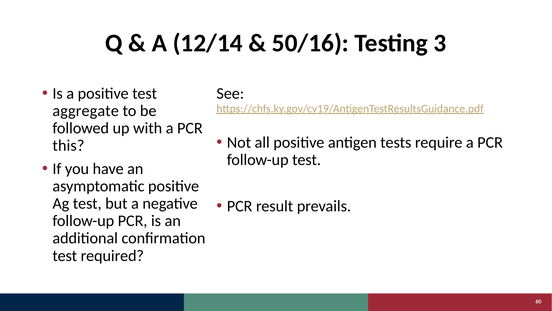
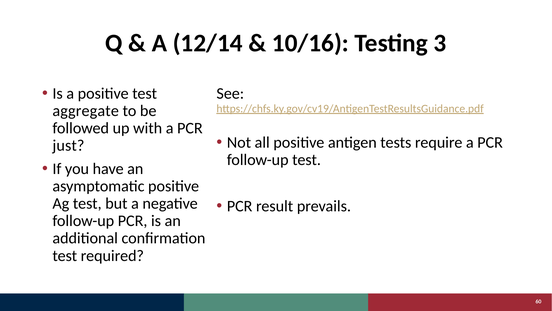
50/16: 50/16 -> 10/16 (310, 43)
this: this -> just (68, 145)
